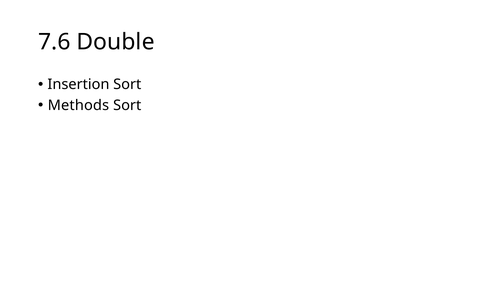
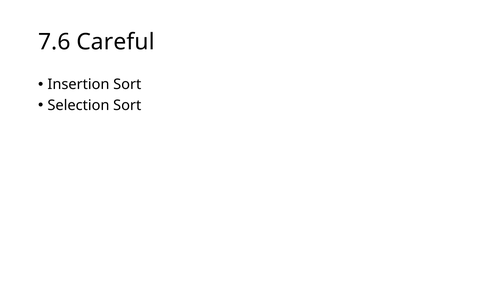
Double: Double -> Careful (115, 42)
Methods: Methods -> Selection (78, 106)
